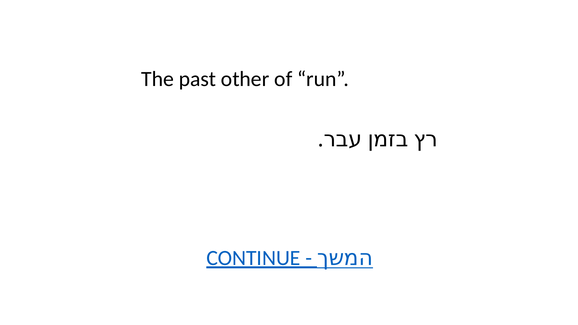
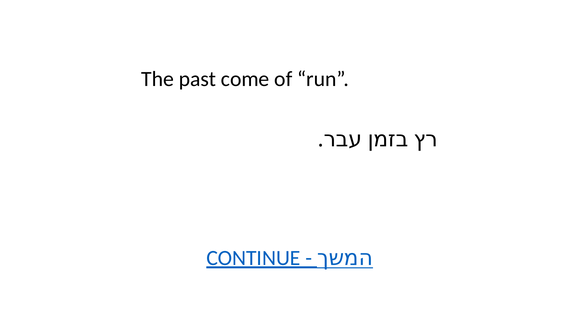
other: other -> come (245, 79)
